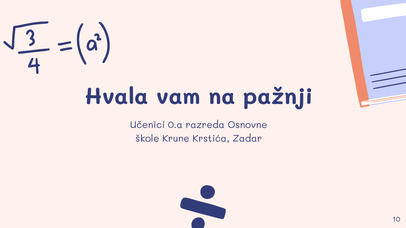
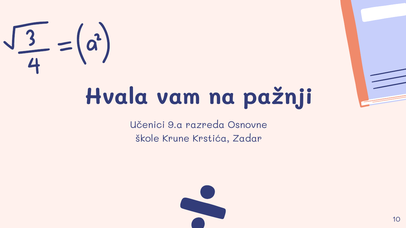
0.a: 0.a -> 9.a (175, 125)
